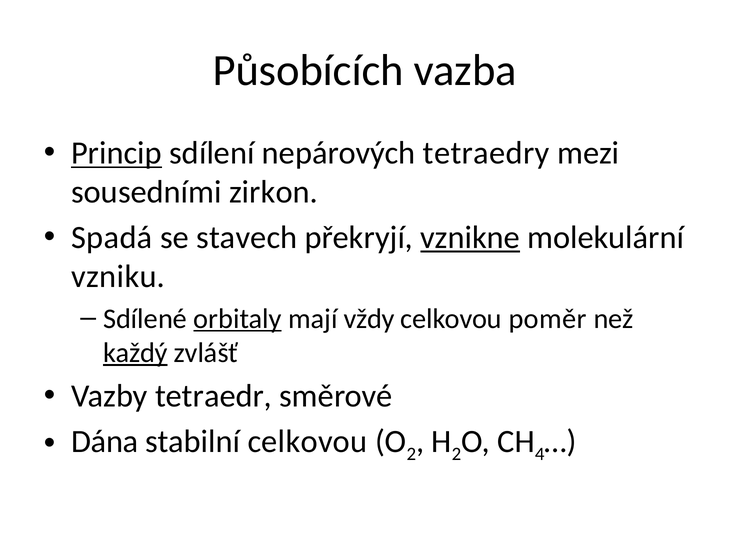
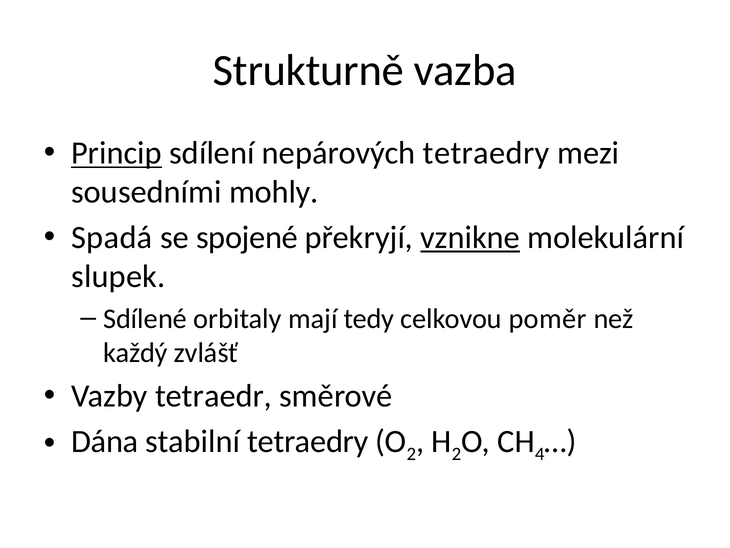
Působících: Působících -> Strukturně (308, 71)
zirkon: zirkon -> mohly (274, 192)
stavech: stavech -> spojené (247, 238)
vzniku: vzniku -> slupek (118, 276)
orbitaly underline: present -> none (238, 318)
vždy: vždy -> tedy (369, 318)
každý underline: present -> none (135, 352)
stabilní celkovou: celkovou -> tetraedry (308, 441)
